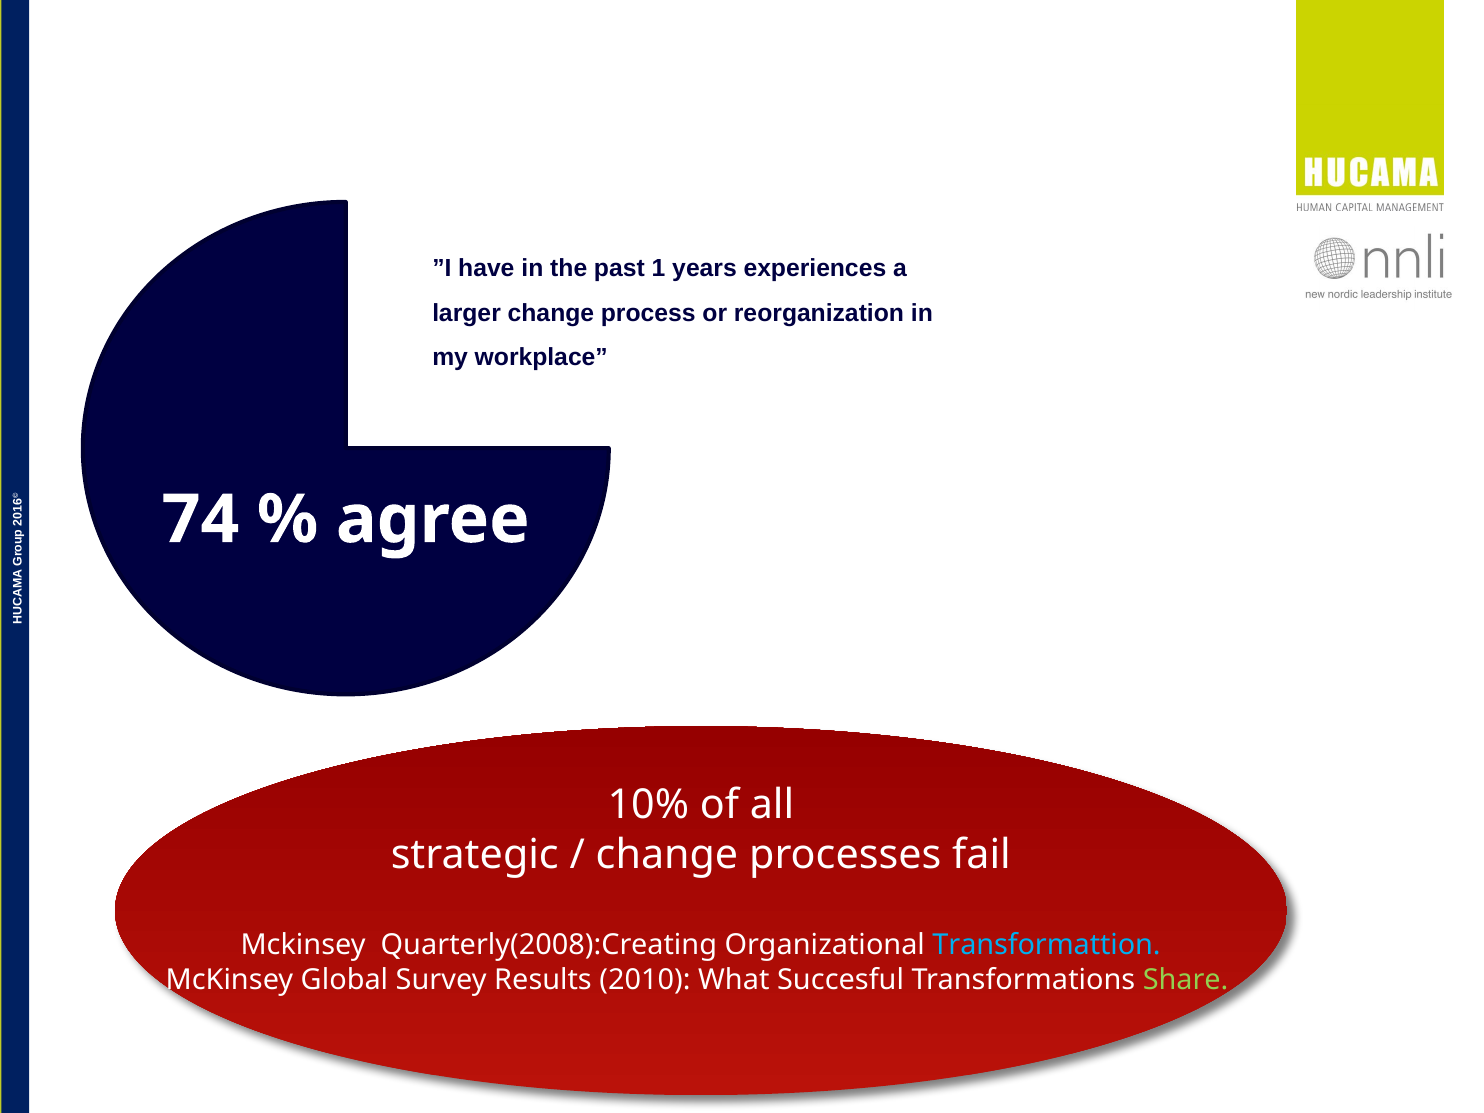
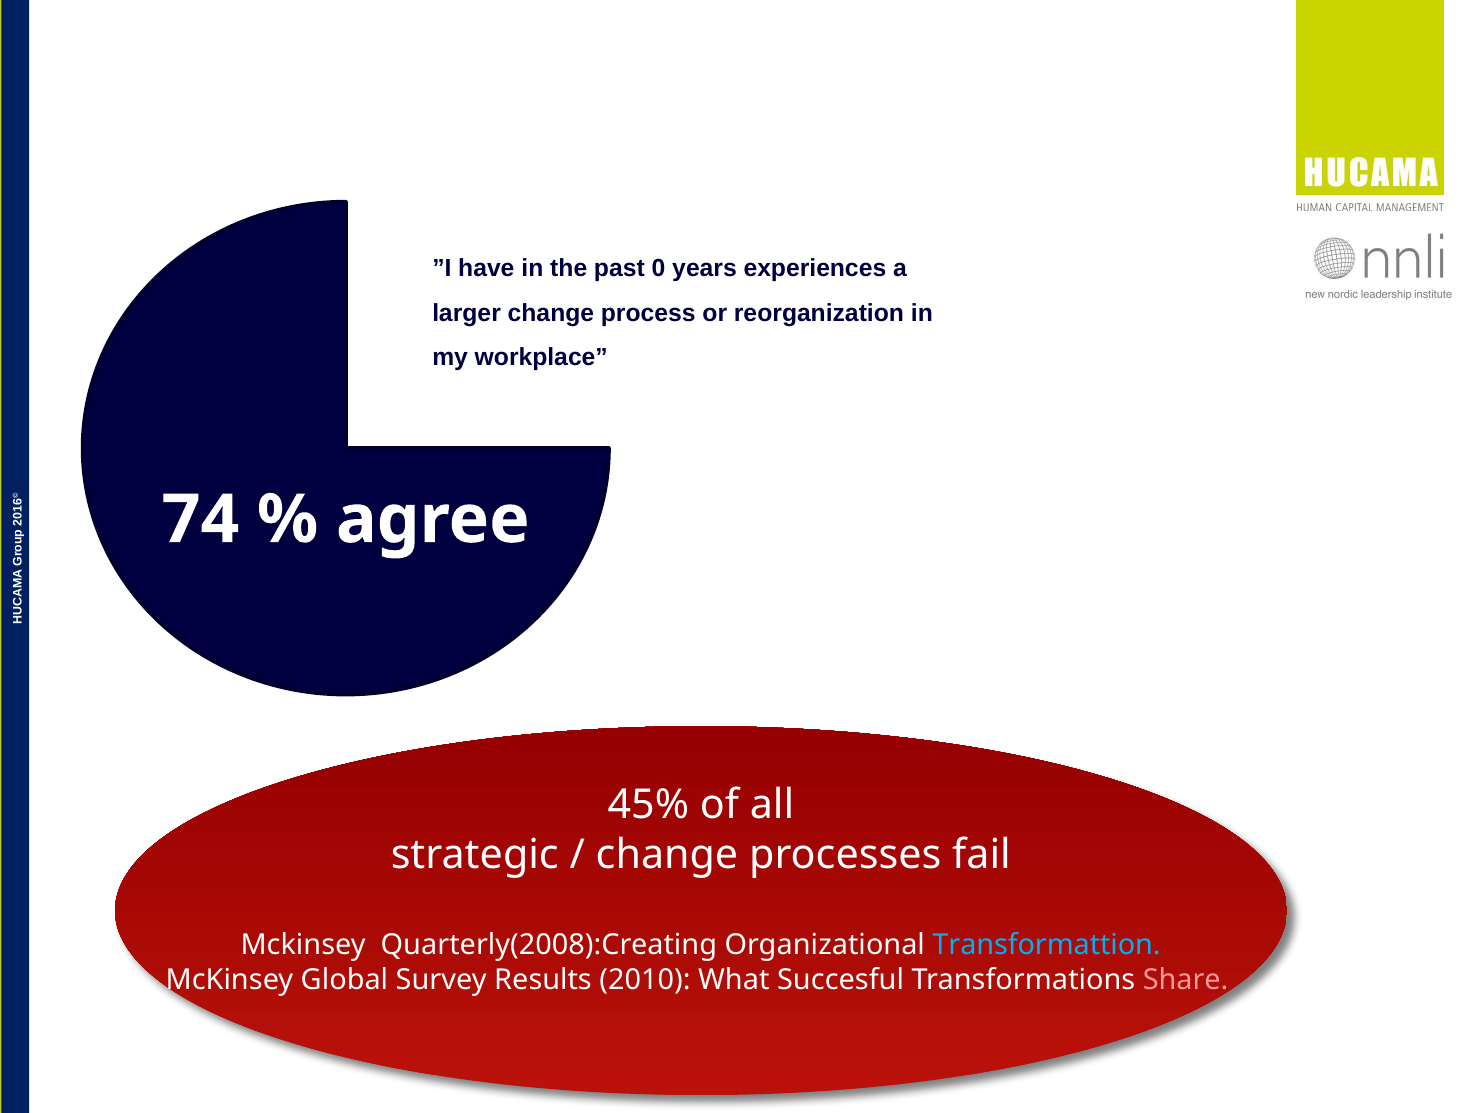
1: 1 -> 0 (659, 268)
10%: 10% -> 45% (648, 805)
Share colour: light green -> pink (1186, 980)
